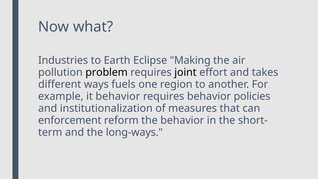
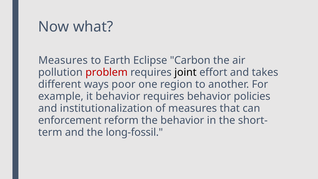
Industries: Industries -> Measures (63, 60)
Making: Making -> Carbon (190, 60)
problem colour: black -> red (107, 72)
fuels: fuels -> poor (124, 84)
long-ways: long-ways -> long-fossil (134, 132)
